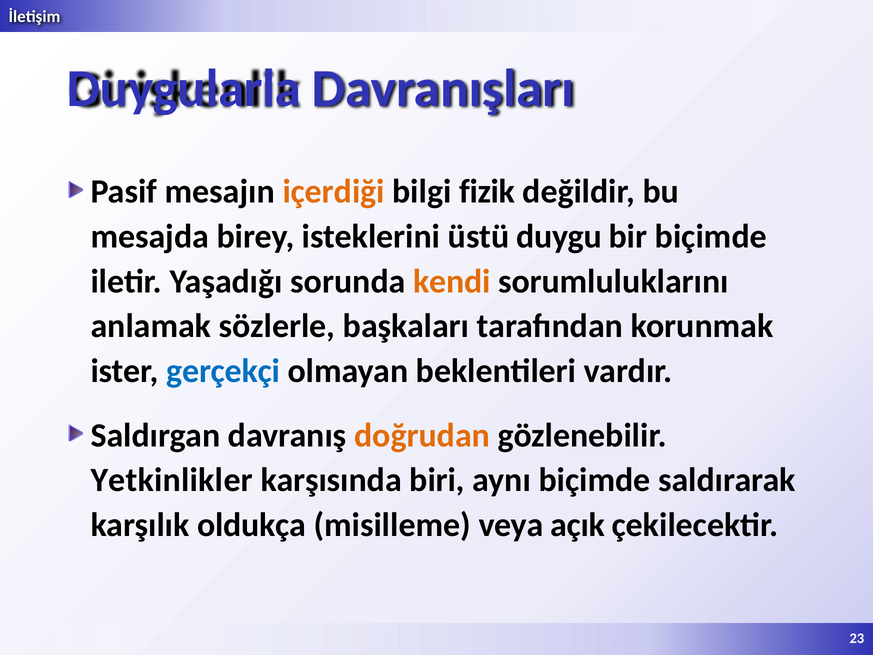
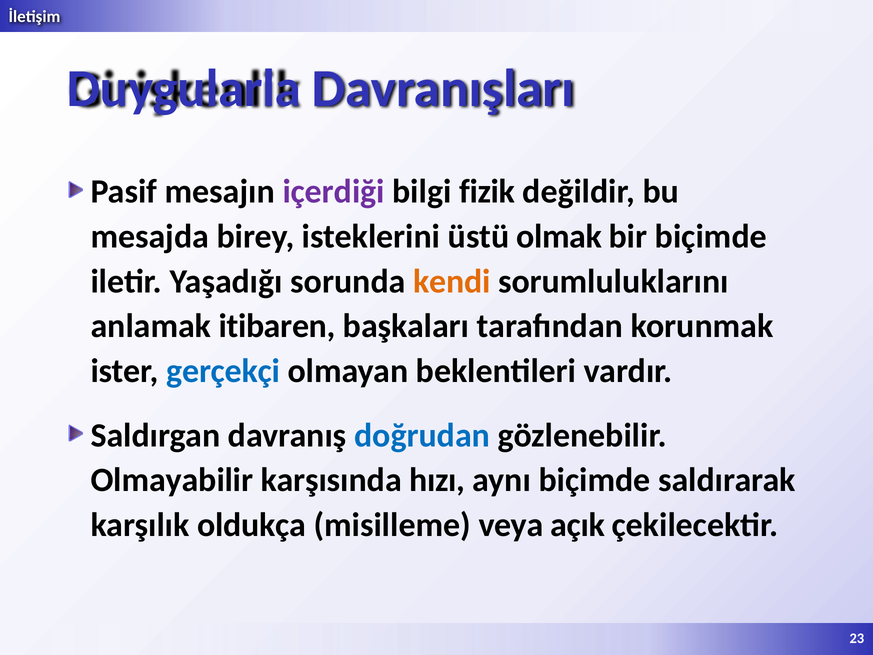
içerdiği colour: orange -> purple (334, 192)
duygu: duygu -> olmak (559, 236)
sözlerle: sözlerle -> itibaren (277, 326)
doğrudan colour: orange -> blue (422, 435)
Yetkinlikler: Yetkinlikler -> Olmayabilir (172, 480)
biri: biri -> hızı (437, 480)
